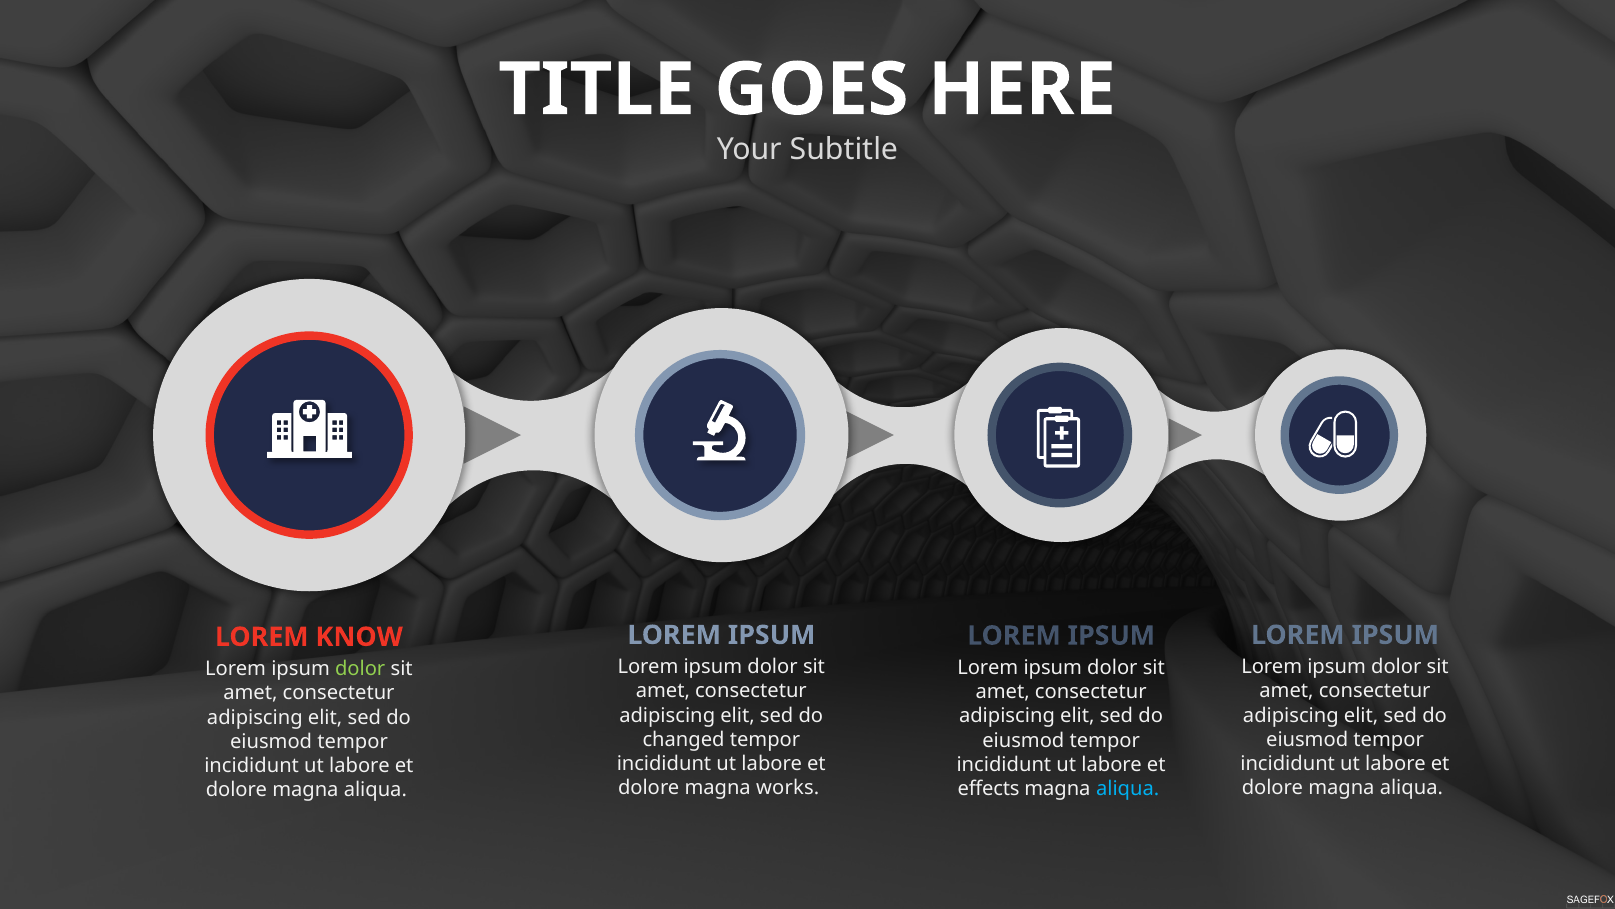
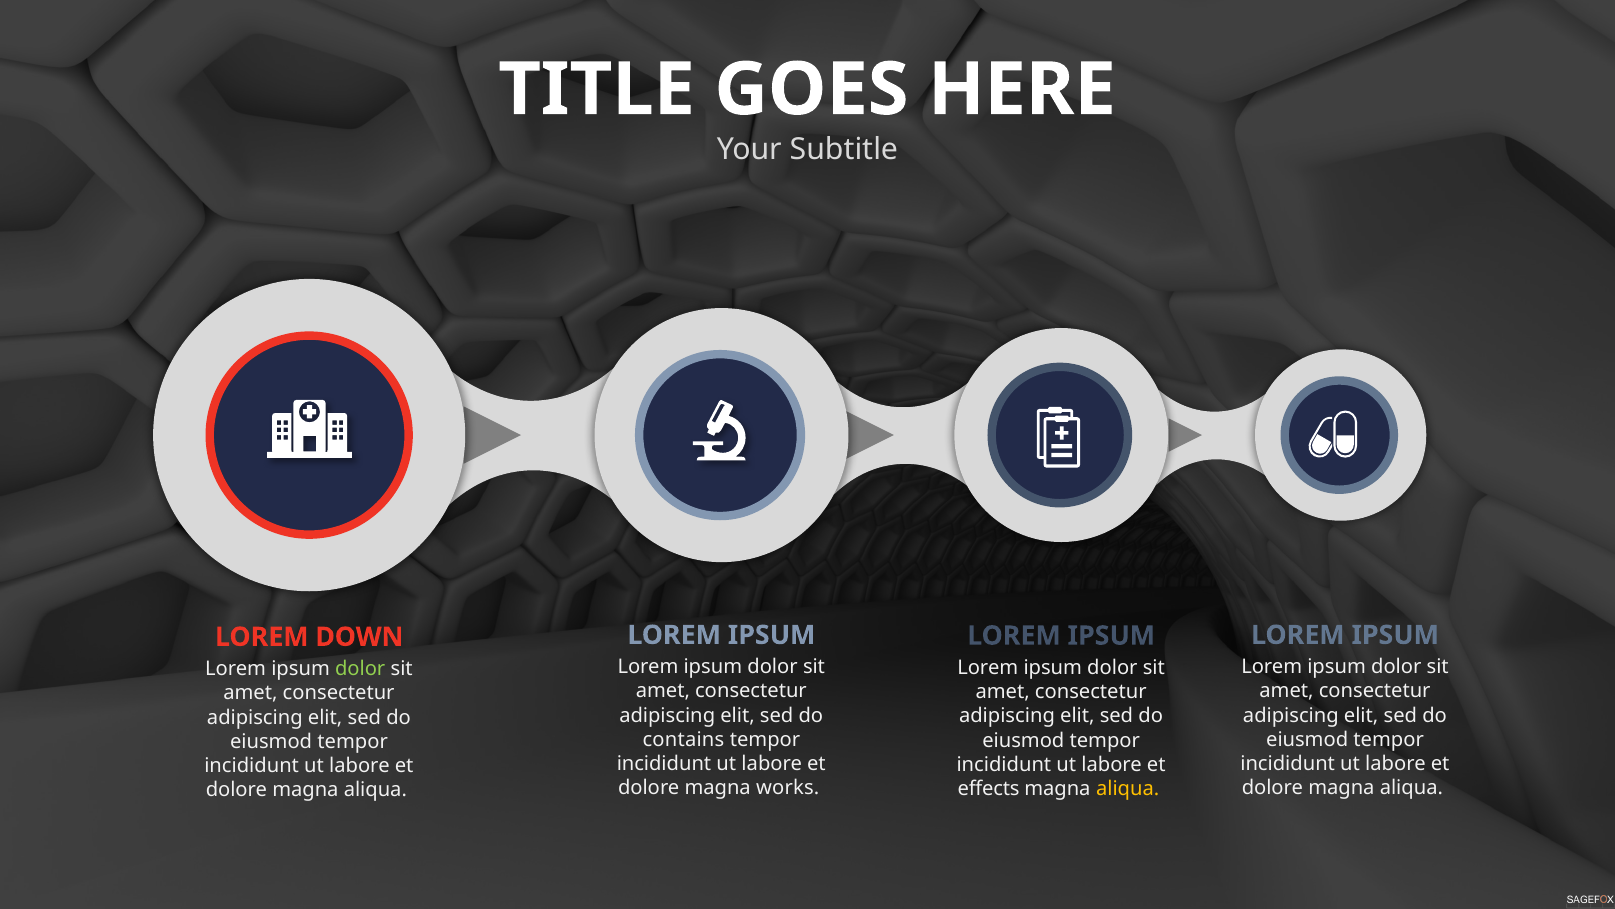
KNOW: KNOW -> DOWN (359, 637)
changed: changed -> contains (683, 739)
aliqua colour: light blue -> yellow (1128, 788)
